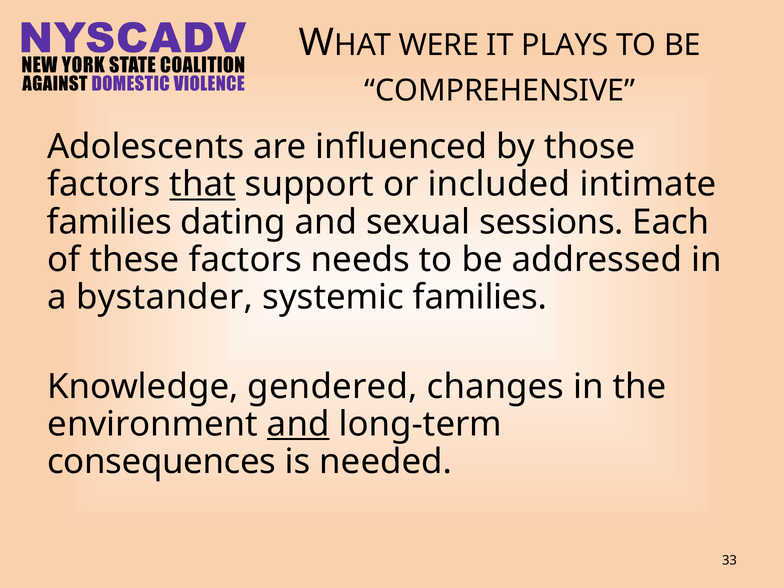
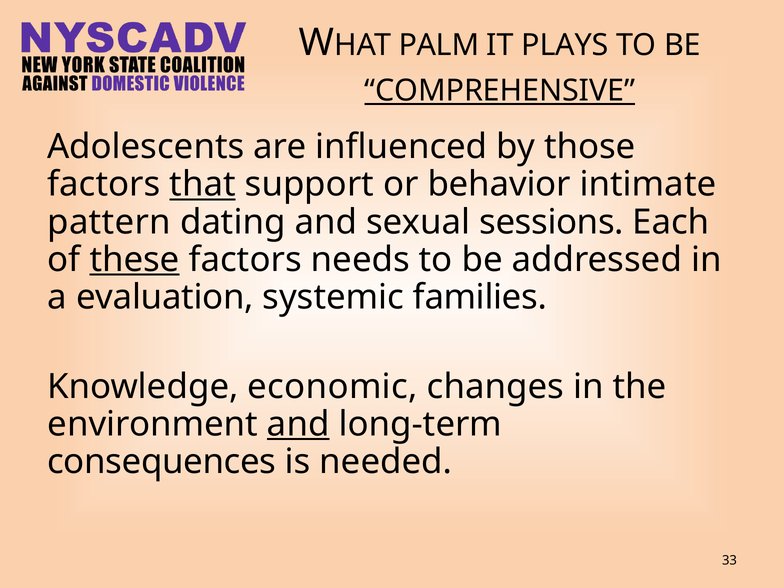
WERE: WERE -> PALM (439, 45)
COMPREHENSIVE underline: none -> present (500, 91)
included: included -> behavior (499, 184)
families: families -> pattern (109, 222)
these underline: none -> present (135, 260)
bystander: bystander -> evaluation (165, 297)
gendered: gendered -> economic (333, 387)
